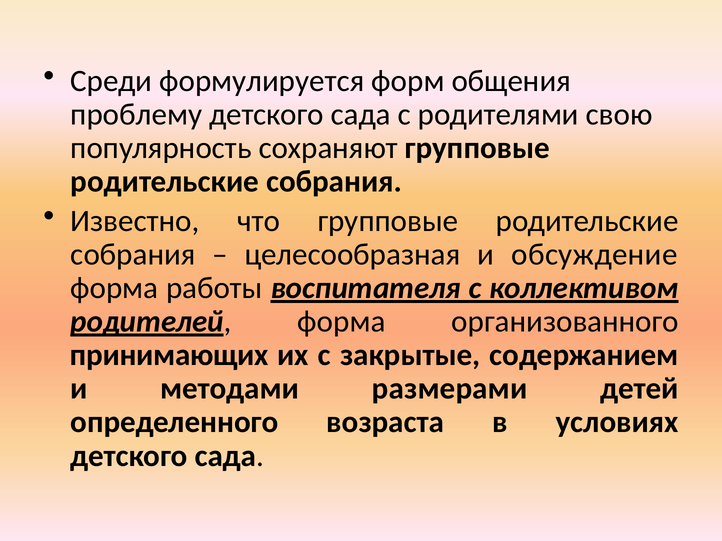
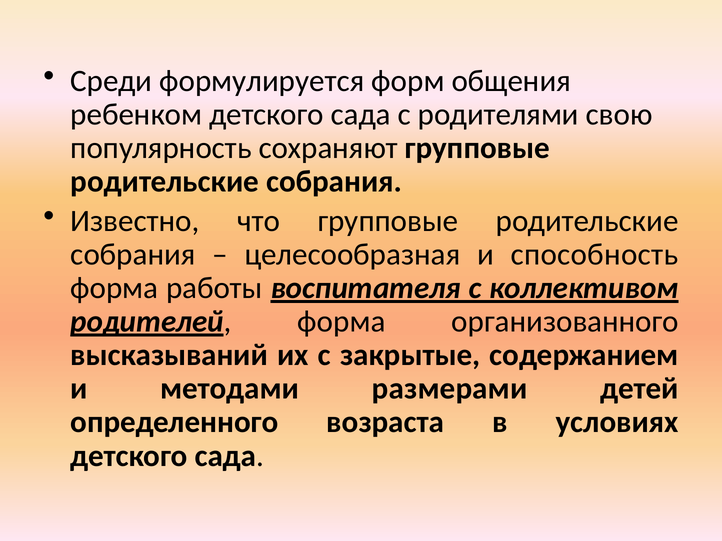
проблему: проблему -> ребенком (136, 114)
обсуждение: обсуждение -> способность (594, 255)
принимающих: принимающих -> высказываний (169, 355)
